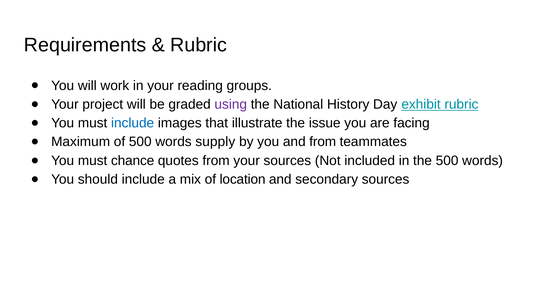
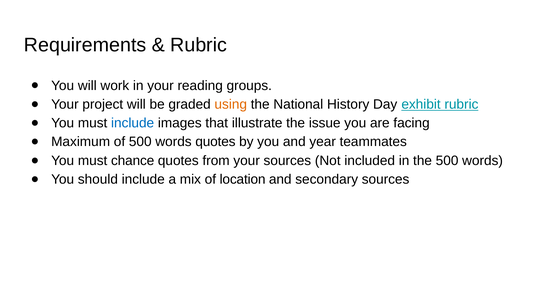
using colour: purple -> orange (231, 104)
words supply: supply -> quotes (215, 142)
and from: from -> year (323, 142)
